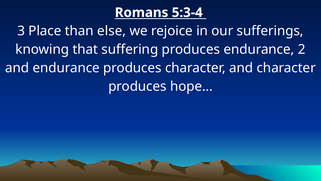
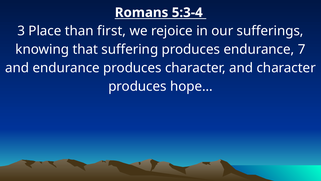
else: else -> first (112, 31)
2: 2 -> 7 (302, 49)
